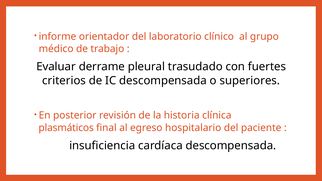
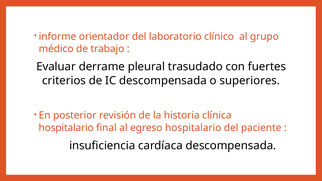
plasmáticos: plasmáticos -> hospitalario (66, 128)
